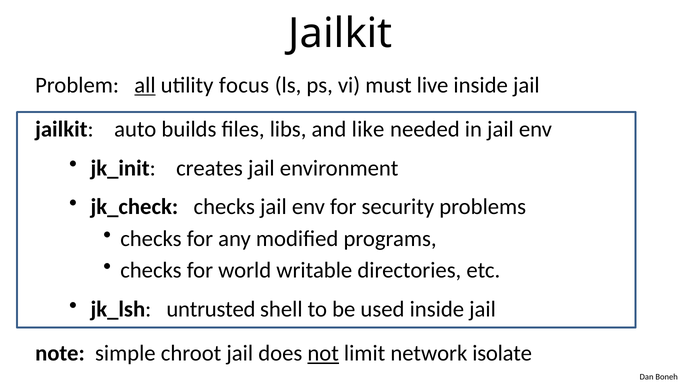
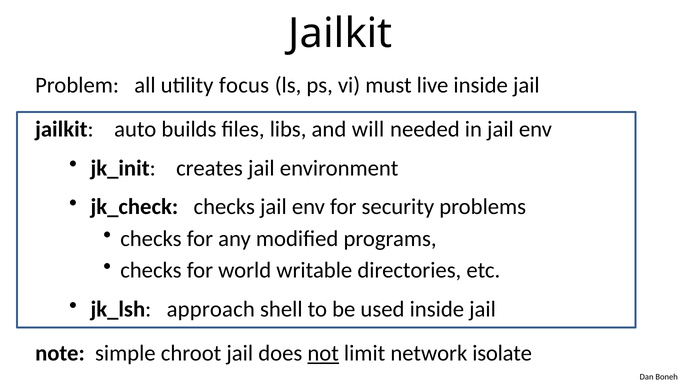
all underline: present -> none (145, 85)
like: like -> will (368, 129)
untrusted: untrusted -> approach (211, 309)
